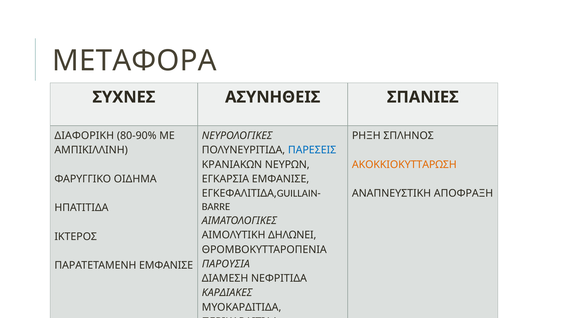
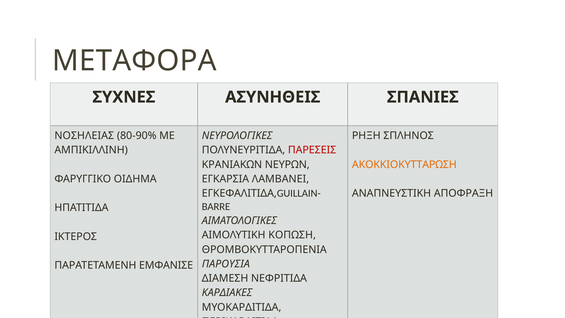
ΔΙΑΦΟΡΙΚΗ: ΔΙΑΦΟΡΙΚΗ -> ΝΟΣΗΛΕΙΑΣ (84, 136)
ΠΑΡΕΣΕΙΣ colour: blue -> red (312, 150)
ΕΓΚΑΡΣΙΑ ΕΜΦΑΝΙΣΕ: ΕΜΦΑΝΙΣΕ -> ΛΑΜΒΑΝΕΙ (280, 179)
ΔΗΛΩΝΕΙ: ΔΗΛΩΝΕΙ -> ΚΟΠΩΣΗ (292, 235)
